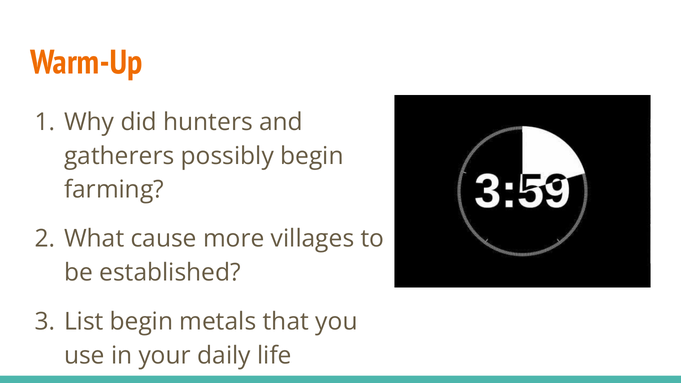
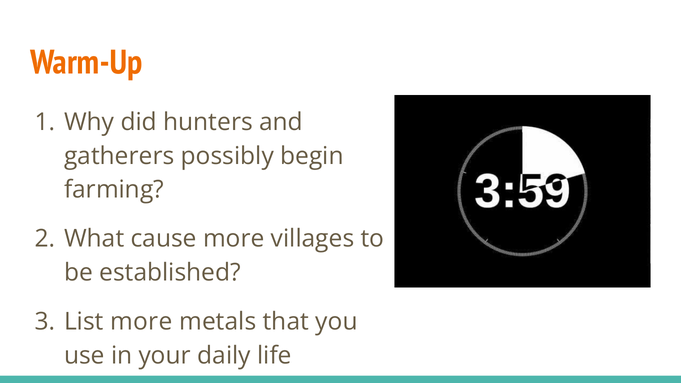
List begin: begin -> more (141, 322)
